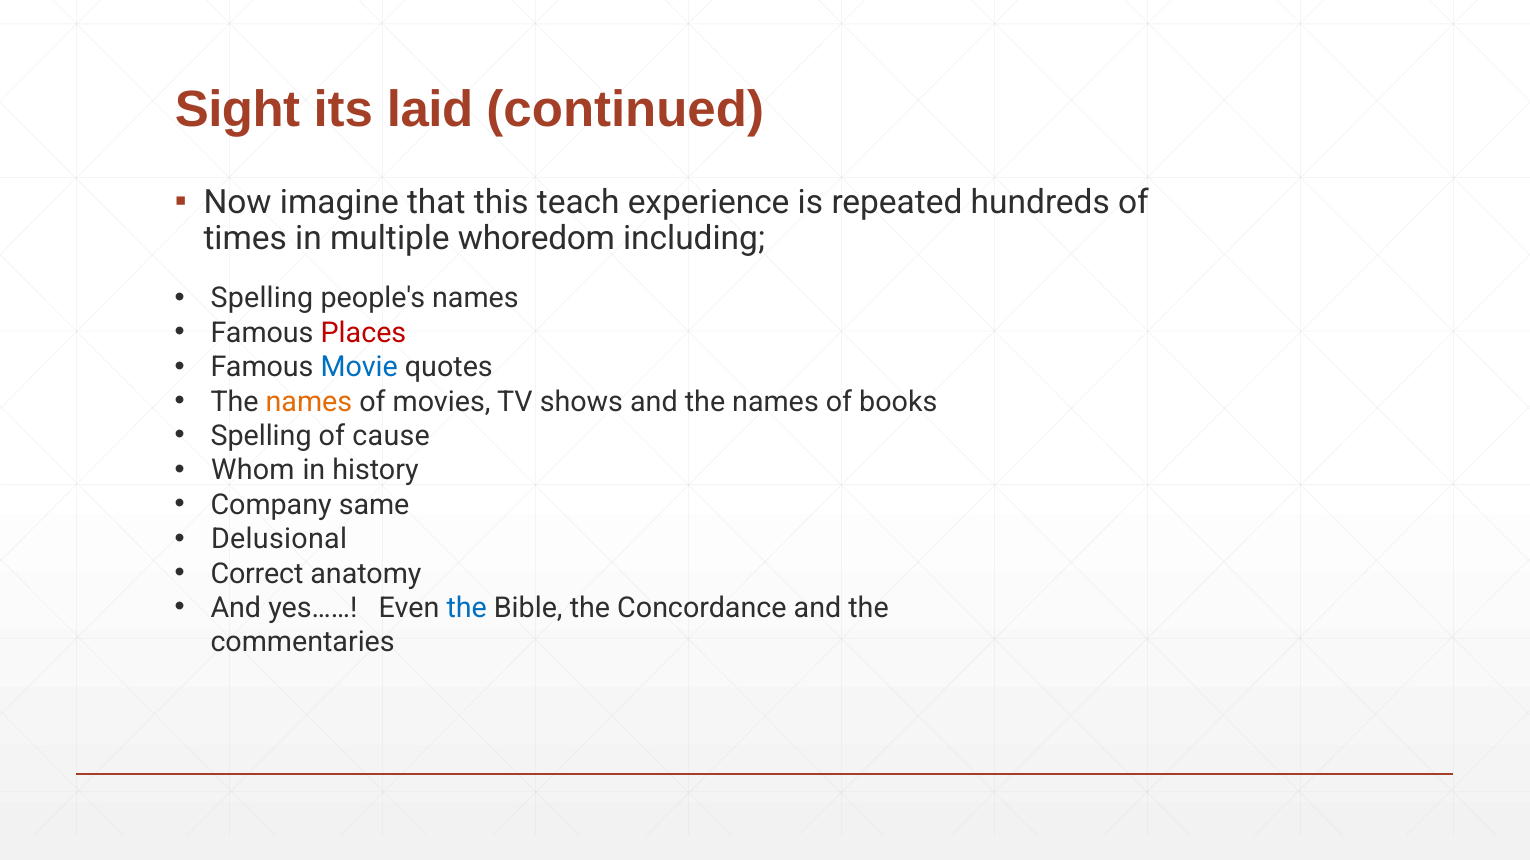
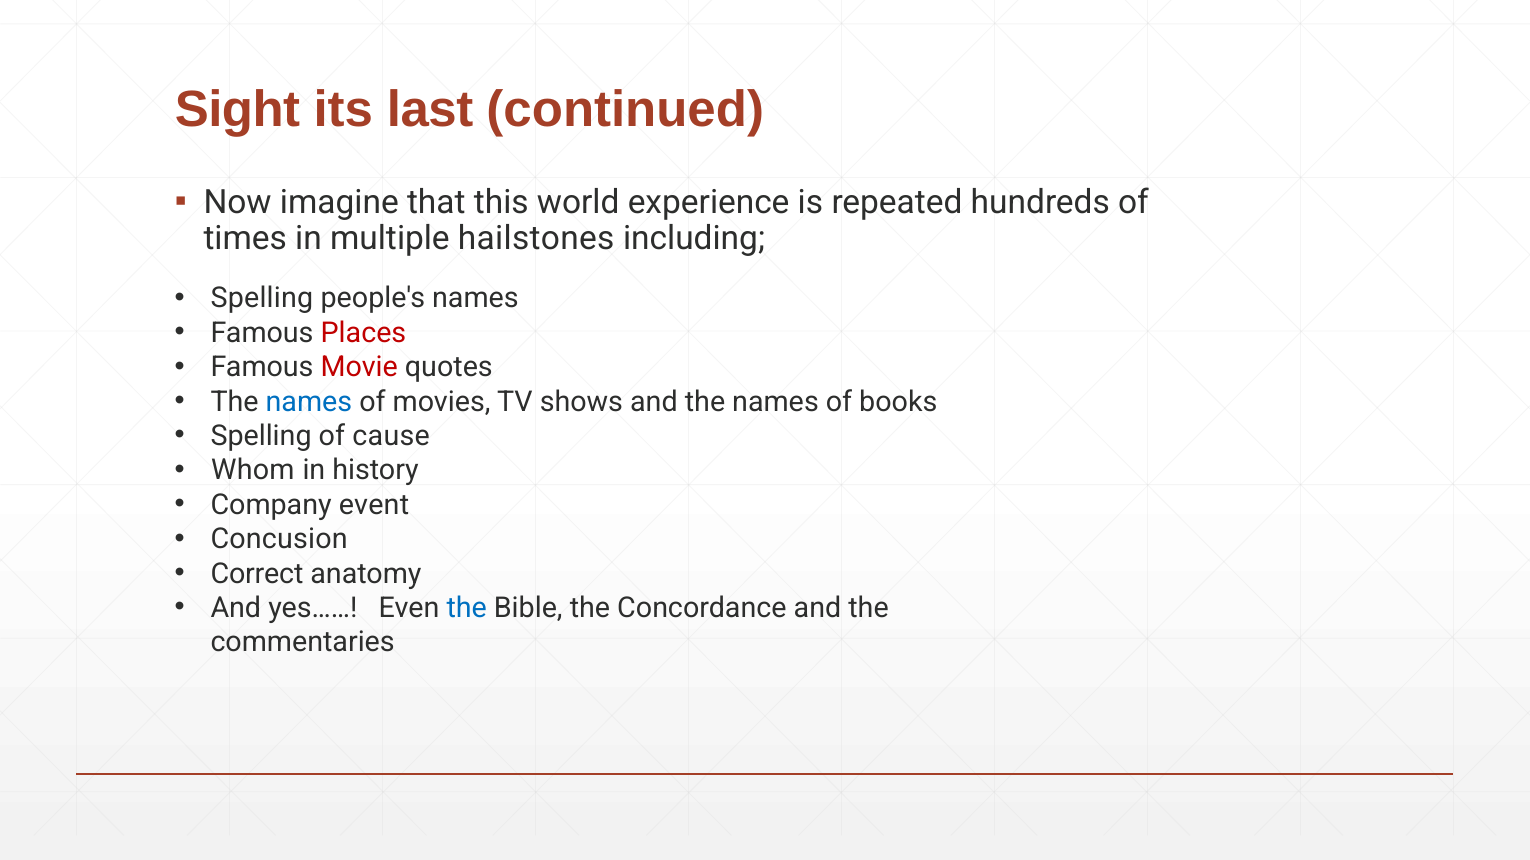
laid: laid -> last (430, 110)
teach: teach -> world (578, 202)
whoredom: whoredom -> hailstones (536, 238)
Movie colour: blue -> red (359, 368)
names colour: orange -> blue (309, 402)
same: same -> event (374, 505)
Delusional: Delusional -> Concusion (279, 540)
